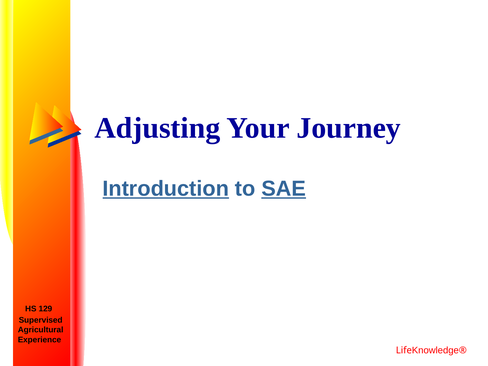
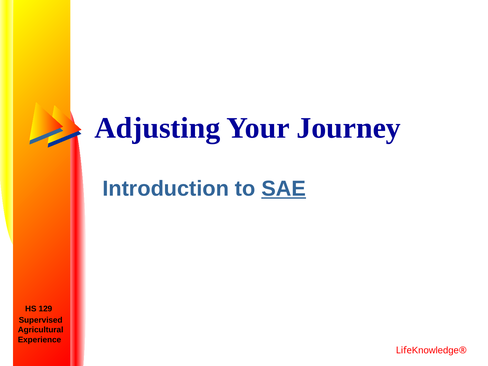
Introduction underline: present -> none (166, 189)
